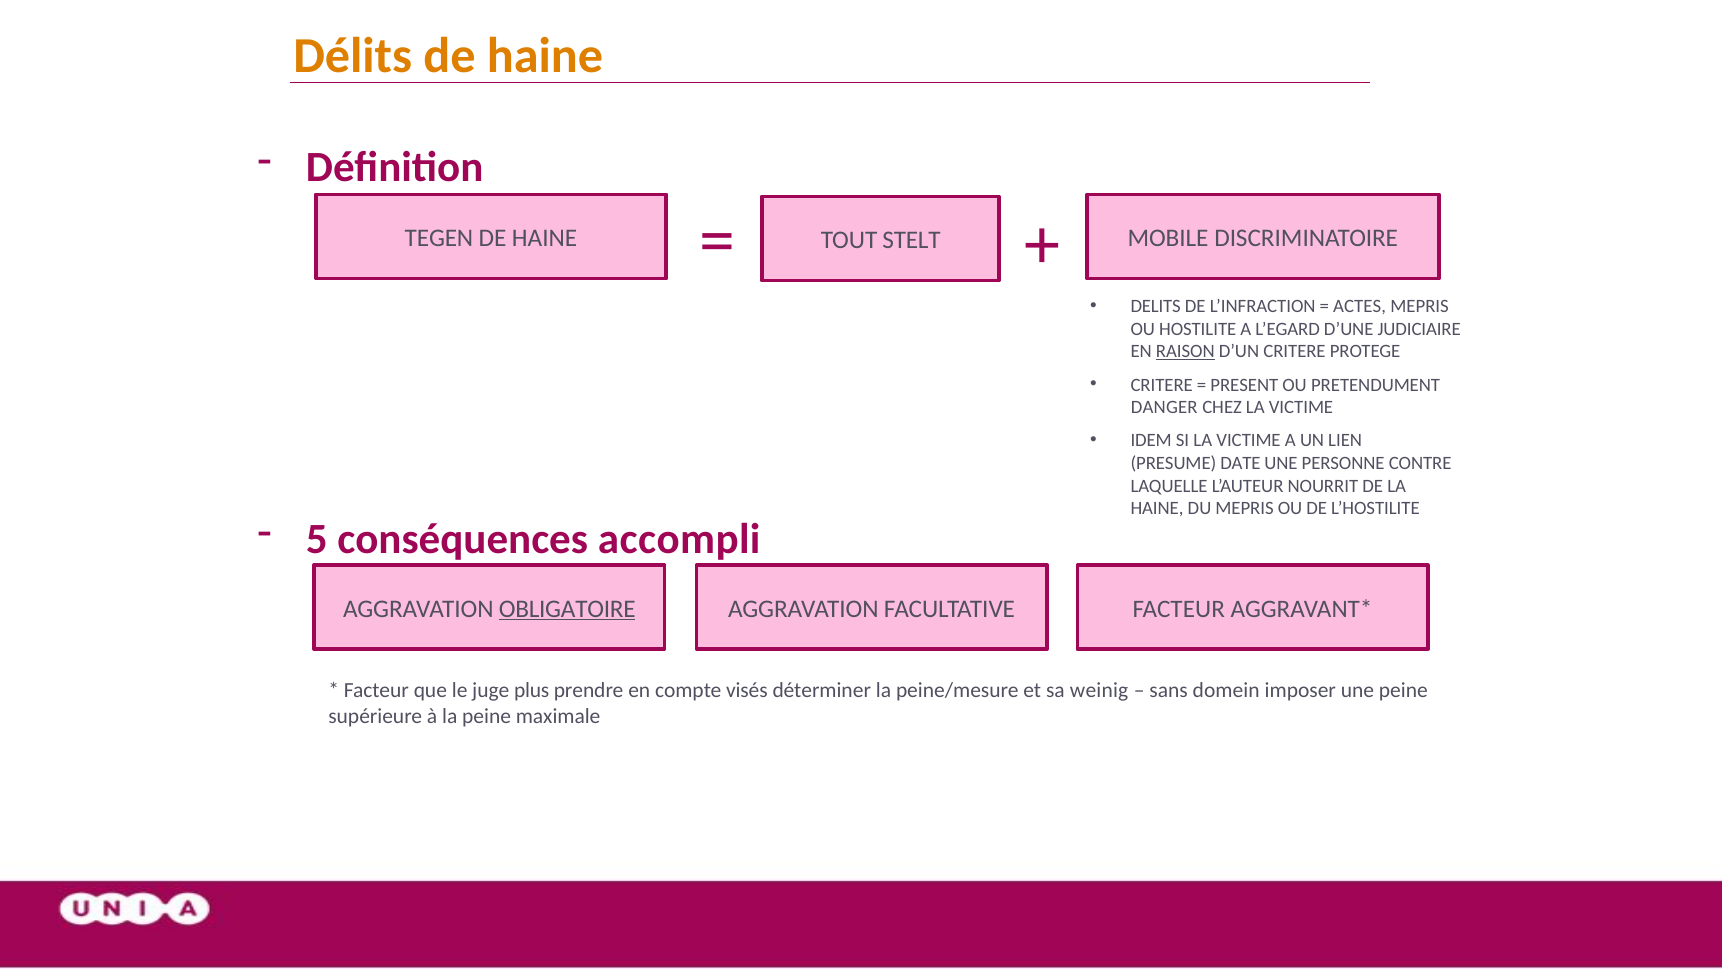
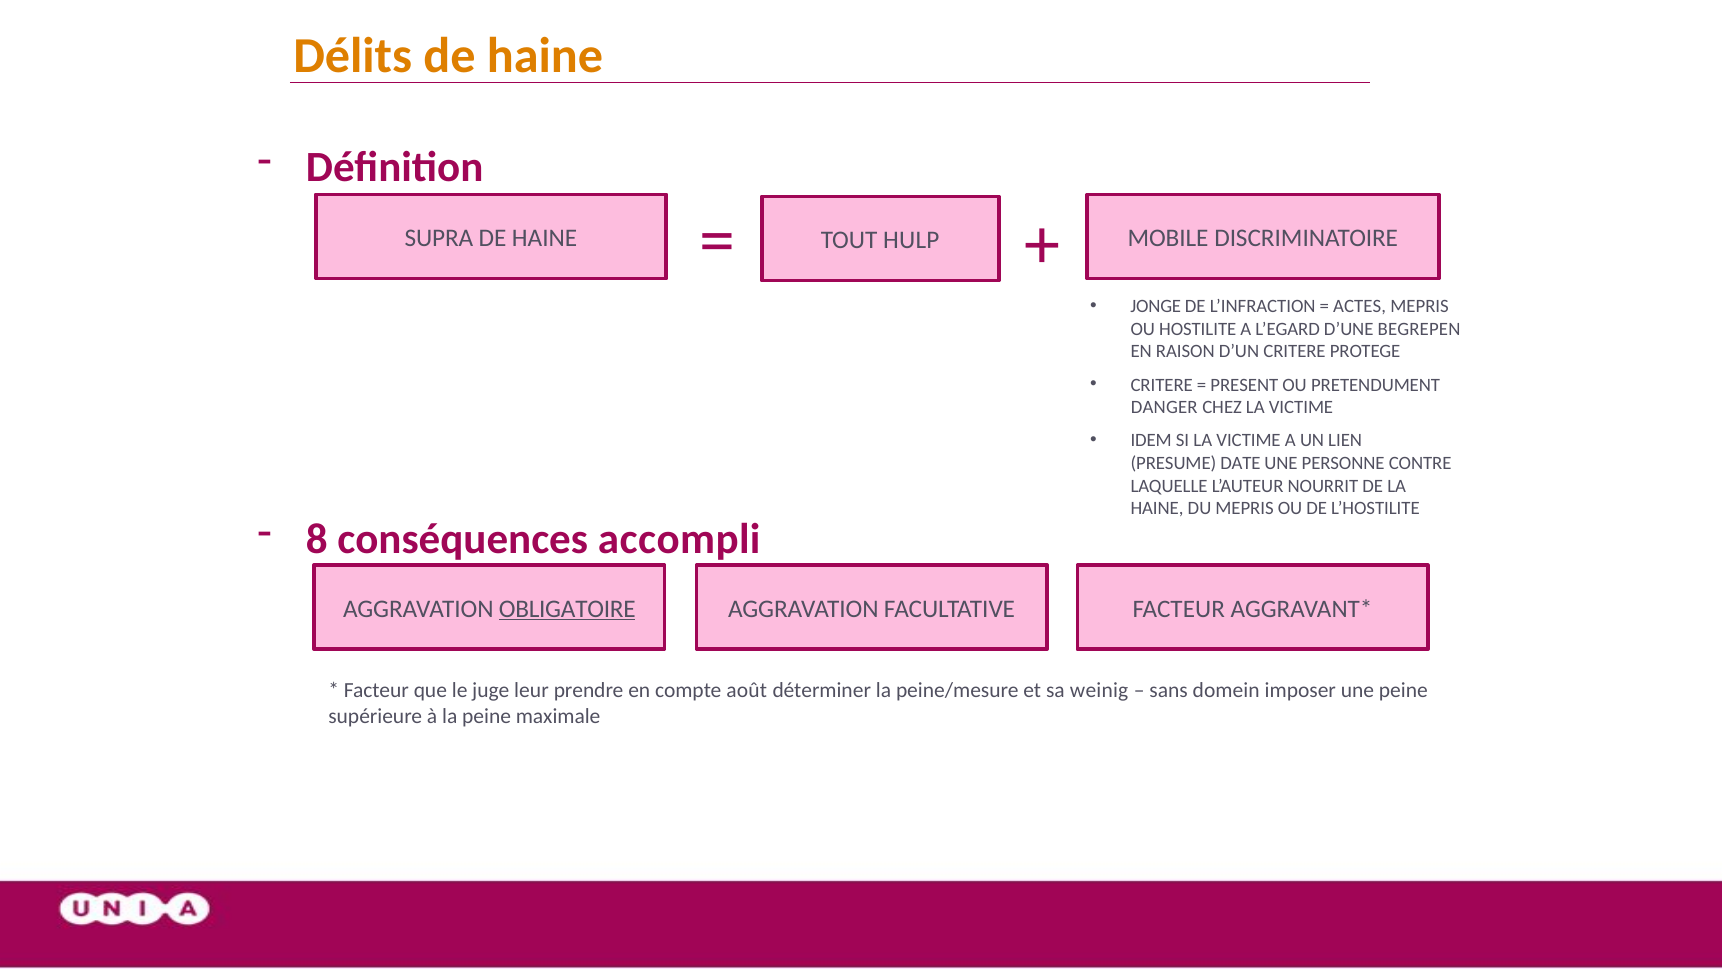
TEGEN: TEGEN -> SUPRA (439, 238)
STELT: STELT -> HULP (911, 240)
DELITS: DELITS -> JONGE (1156, 306)
JUDICIAIRE: JUDICIAIRE -> BEGREPEN (1419, 329)
RAISON underline: present -> none (1185, 351)
5: 5 -> 8 (317, 539)
plus: plus -> leur (531, 690)
visés: visés -> août (747, 690)
